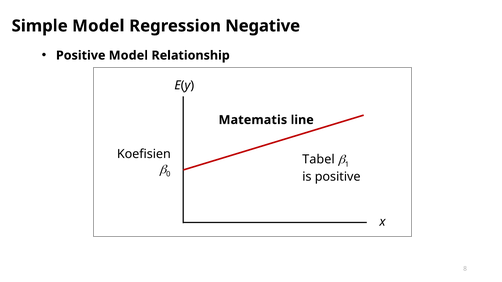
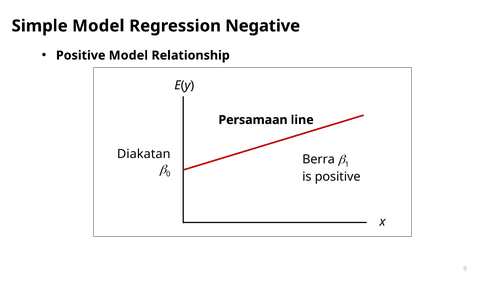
Matematis: Matematis -> Persamaan (253, 120)
Koefisien: Koefisien -> Diakatan (144, 154)
Tabel: Tabel -> Berra (319, 160)
